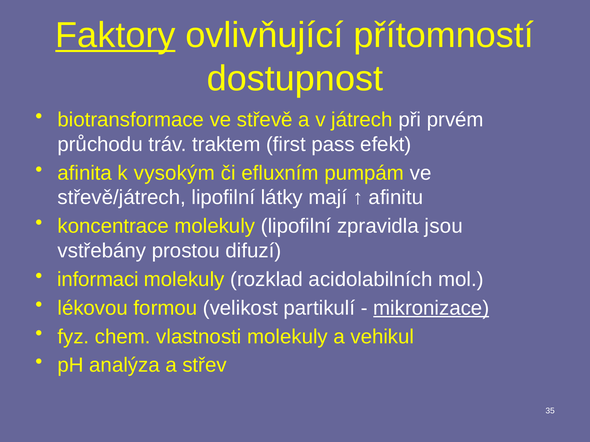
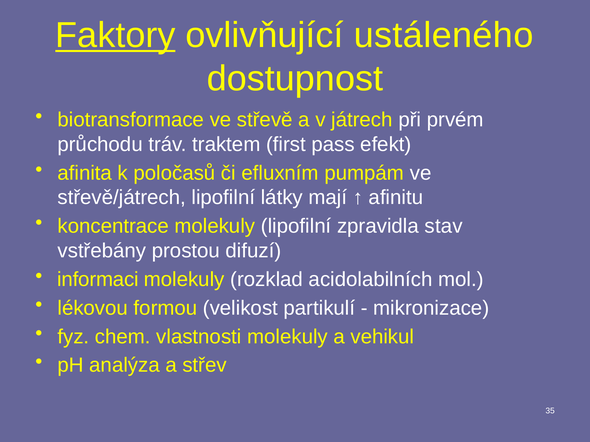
přítomností: přítomností -> ustáleného (444, 35)
vysokým: vysokým -> poločasů (174, 173)
jsou: jsou -> stav (444, 226)
mikronizace underline: present -> none (431, 308)
